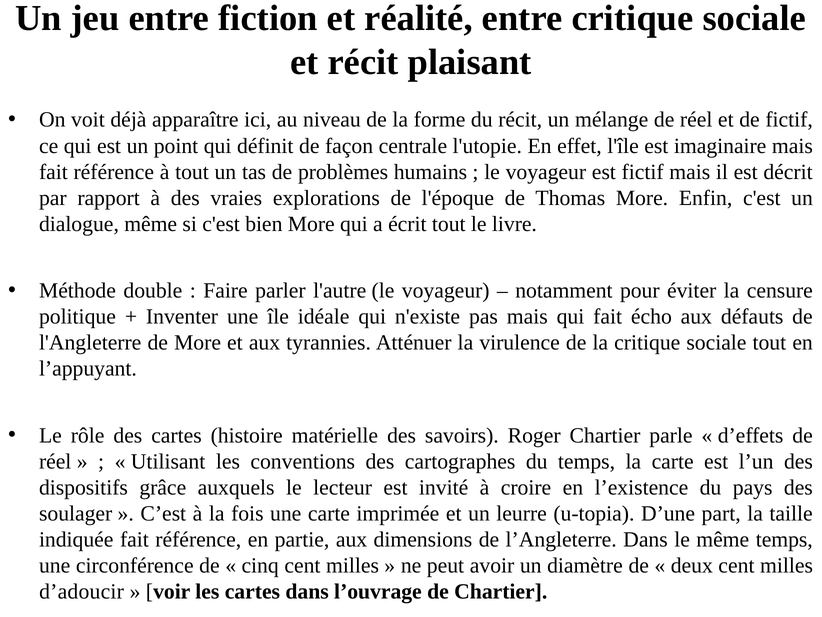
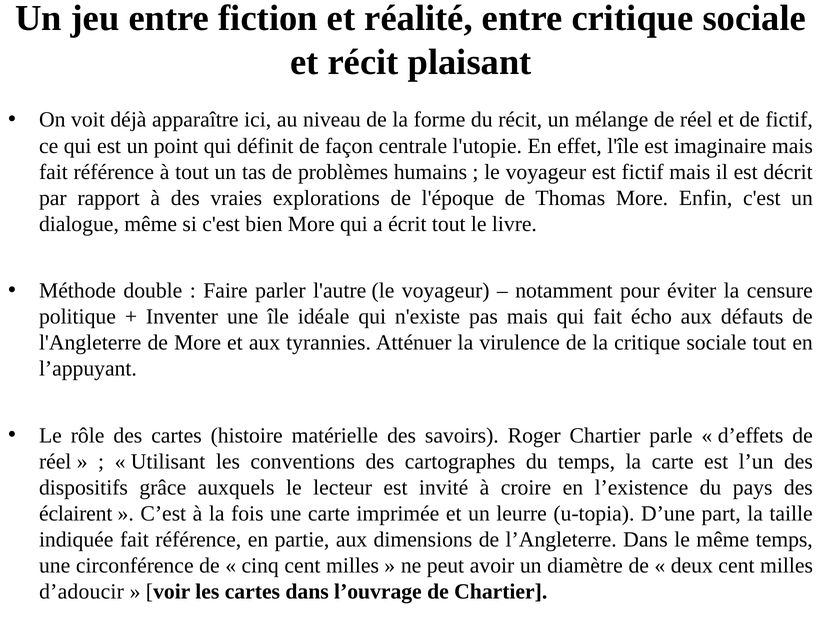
soulager: soulager -> éclairent (76, 513)
